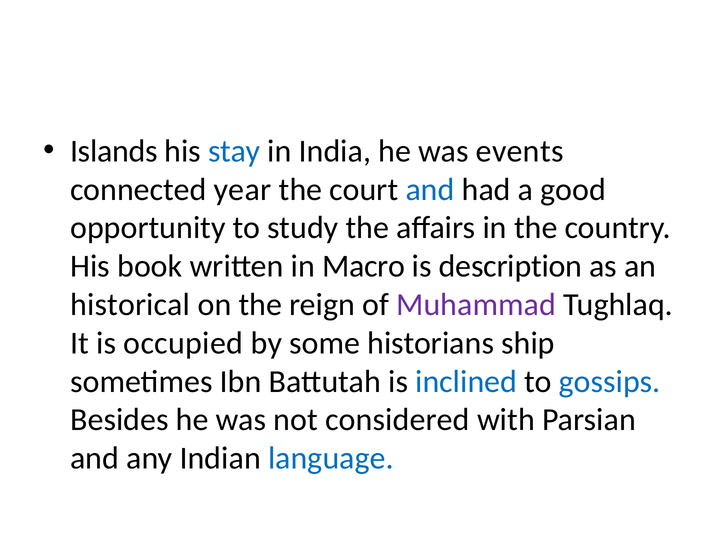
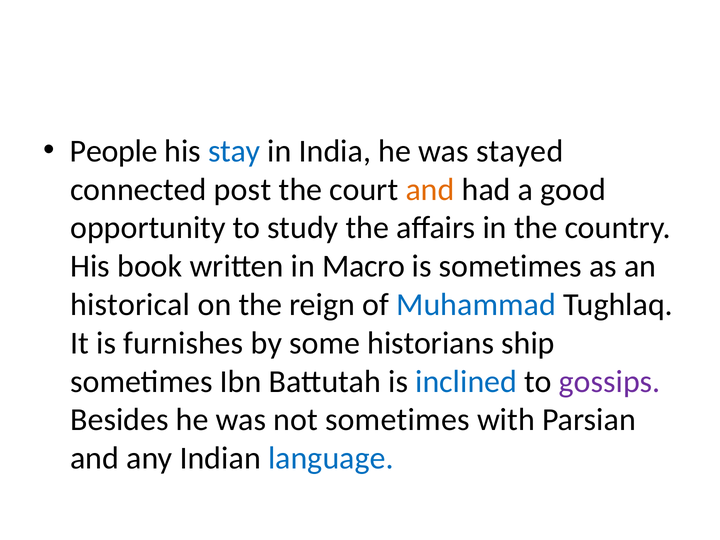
Islands: Islands -> People (114, 151)
events: events -> stayed (520, 151)
year: year -> post (243, 189)
and colour: blue -> orange (430, 189)
is description: description -> sometimes (510, 266)
Muhammad colour: purple -> blue (476, 305)
occupied: occupied -> furnishes (183, 343)
gossips colour: blue -> purple (610, 381)
not considered: considered -> sometimes (397, 420)
